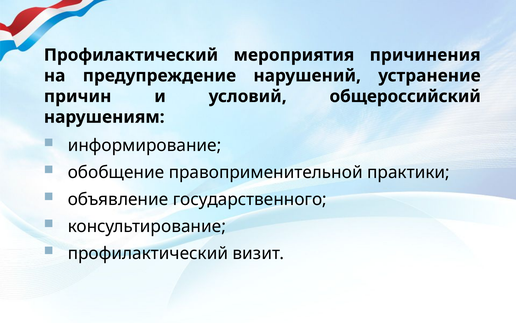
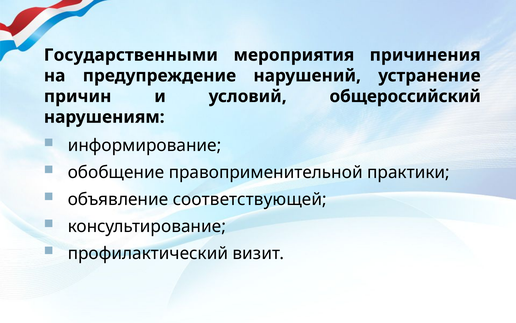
Профилактический: Профилактический -> Государственными (131, 55)
государственного: государственного -> соответствующей (250, 199)
